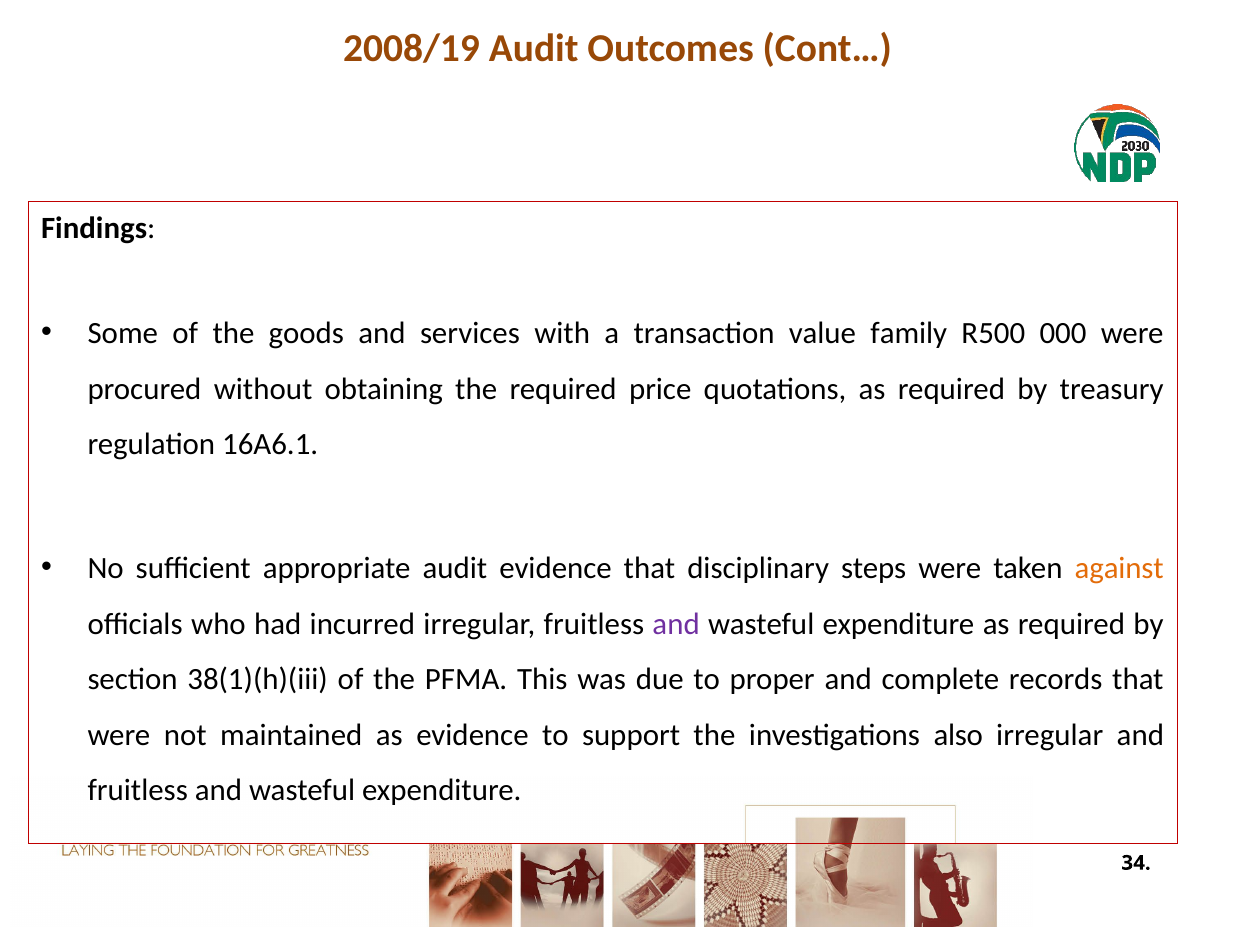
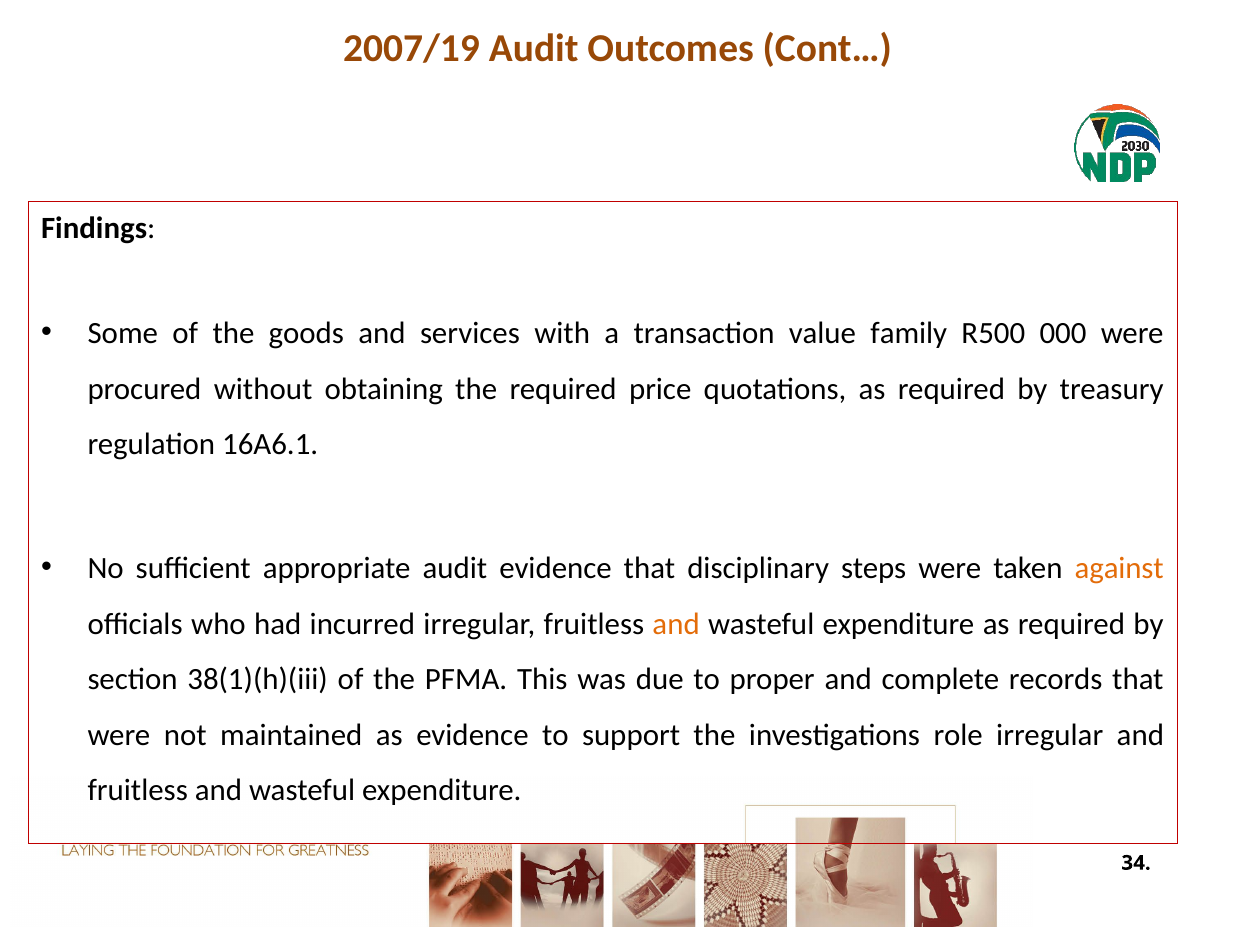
2008/19: 2008/19 -> 2007/19 (411, 48)
and colour: purple -> orange (676, 624)
also: also -> role (958, 735)
